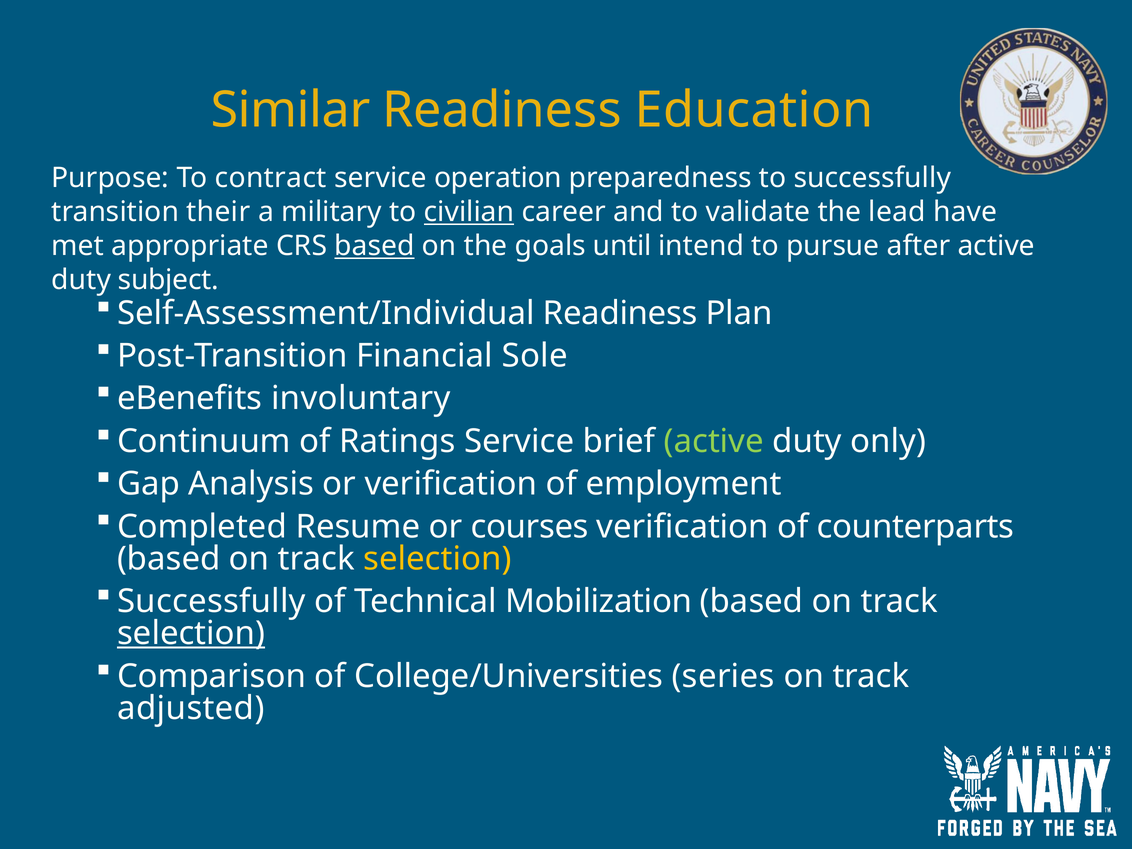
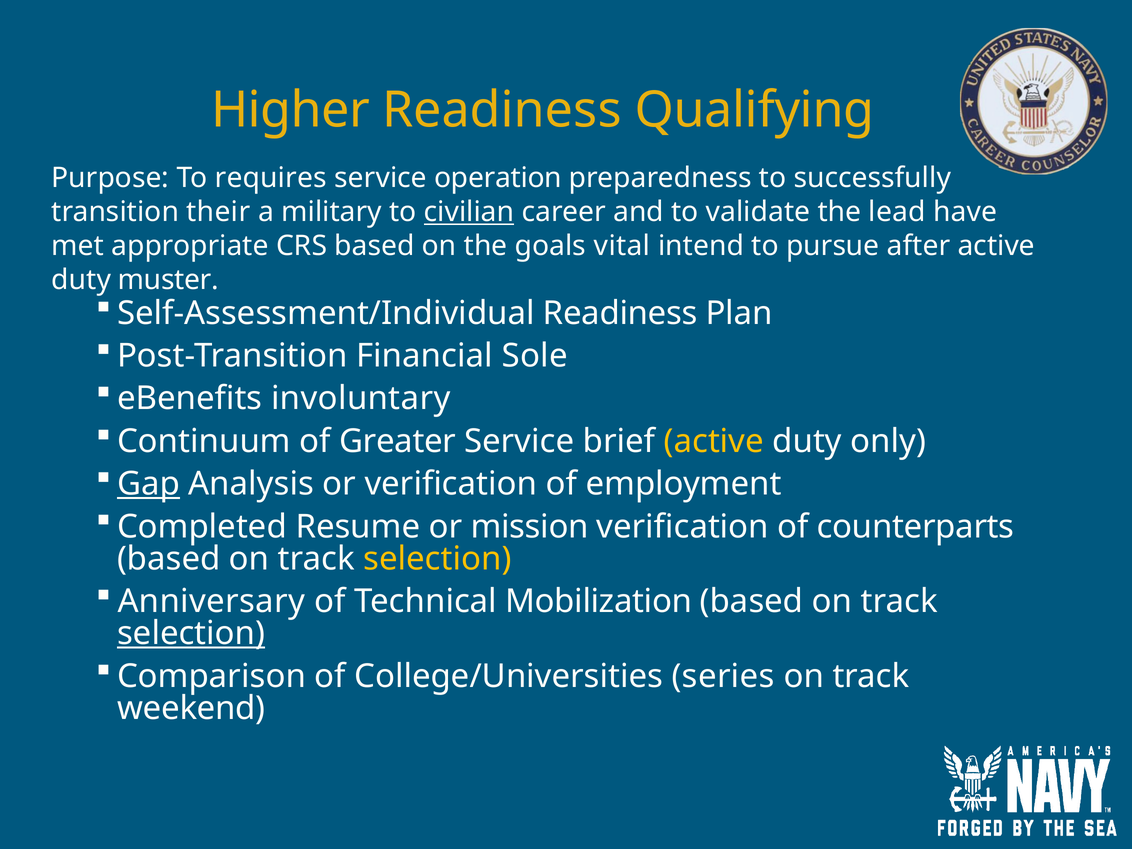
Similar: Similar -> Higher (291, 110)
Education: Education -> Qualifying (754, 110)
contract: contract -> requires (271, 178)
based underline: present -> none (374, 246)
until: until -> vital (622, 246)
subject: subject -> muster (168, 280)
Ratings: Ratings -> Greater (398, 441)
active colour: light green -> yellow (714, 441)
Gap underline: none -> present (149, 484)
courses: courses -> mission (530, 527)
Successfully: Successfully -> Anniversary (211, 601)
adjusted: adjusted -> weekend (191, 708)
